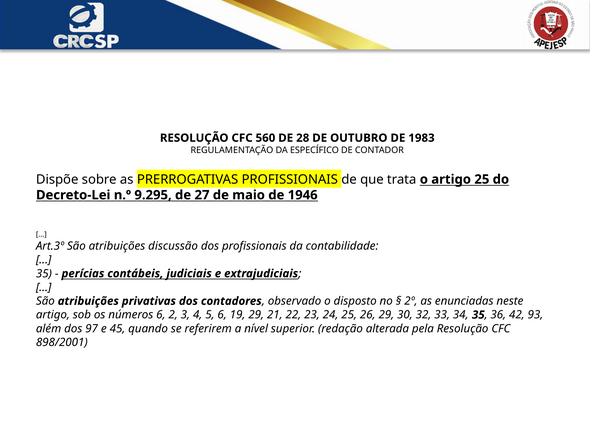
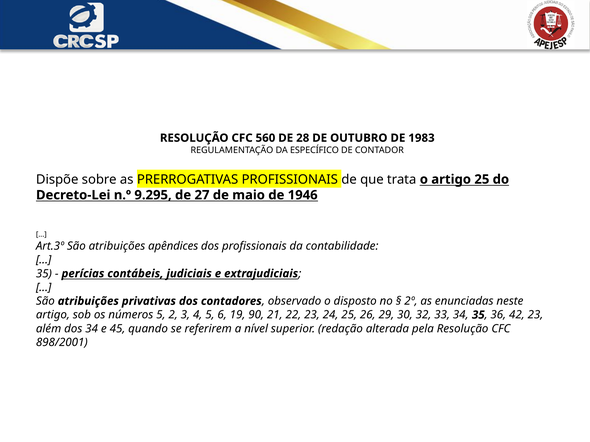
discussão: discussão -> apêndices (173, 246)
números 6: 6 -> 5 (161, 315)
19 29: 29 -> 90 (256, 315)
42 93: 93 -> 23 (535, 315)
dos 97: 97 -> 34 (92, 329)
